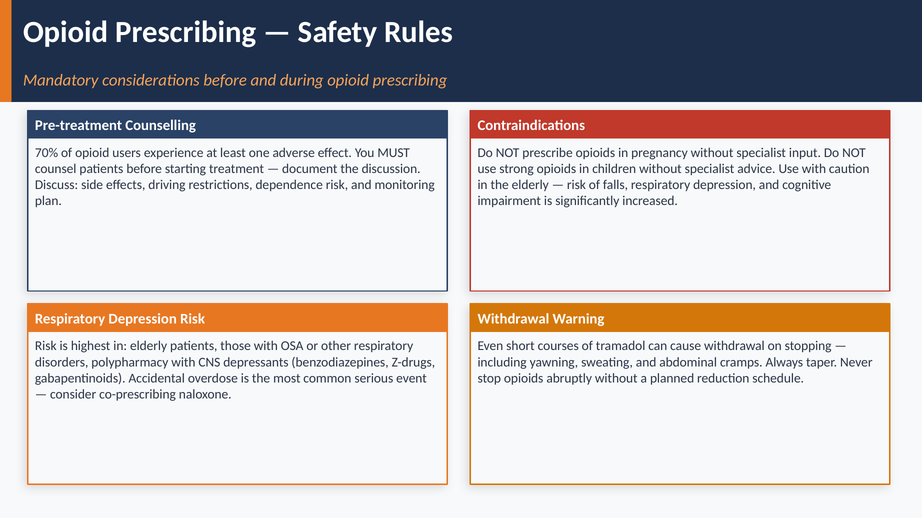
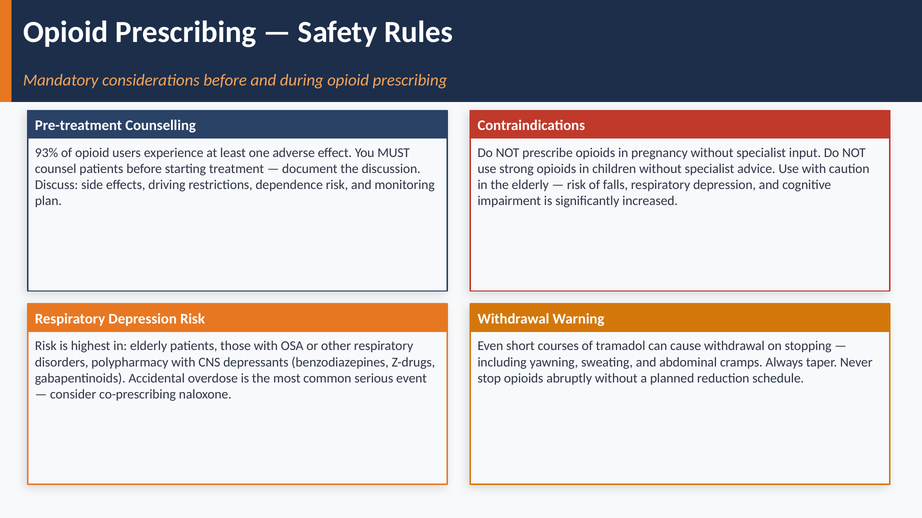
70%: 70% -> 93% (47, 153)
